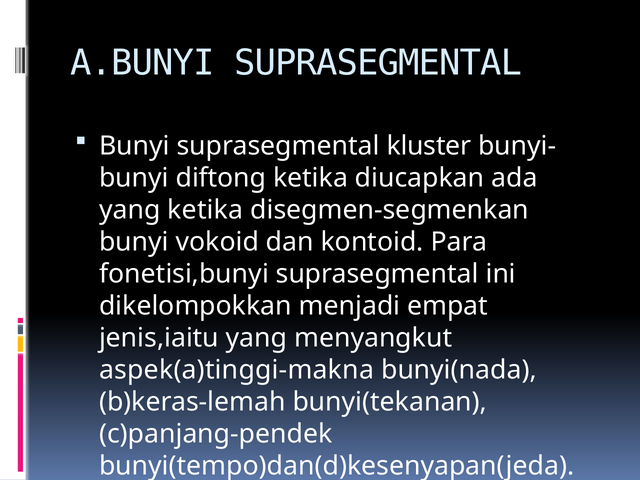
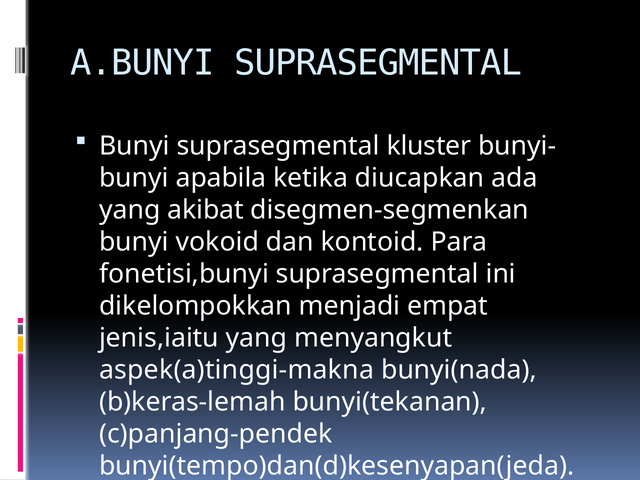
diftong: diftong -> apabila (221, 178)
yang ketika: ketika -> akibat (206, 210)
